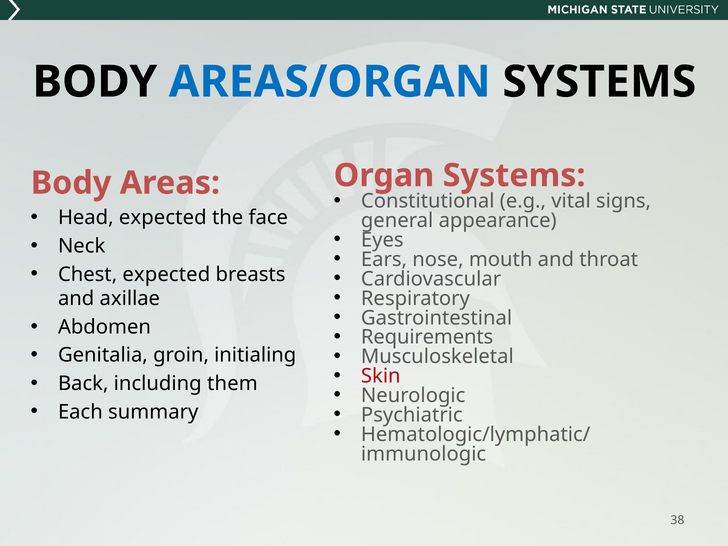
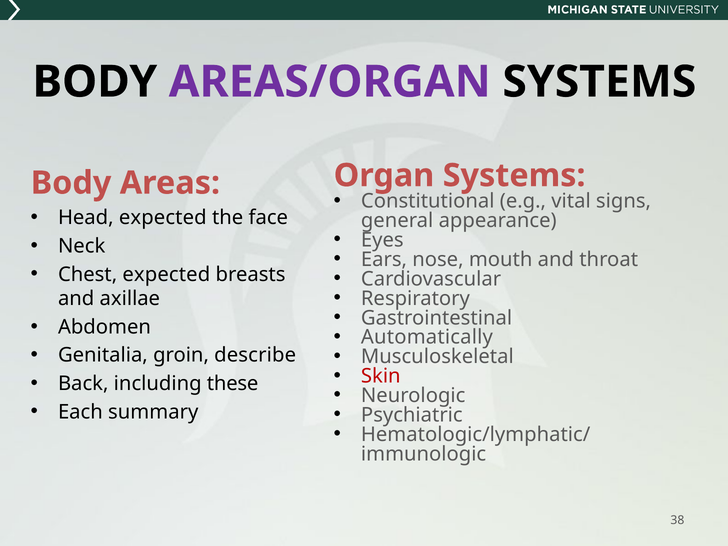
AREAS/ORGAN colour: blue -> purple (330, 82)
Requirements: Requirements -> Automatically (427, 337)
initialing: initialing -> describe (255, 355)
them: them -> these (233, 384)
